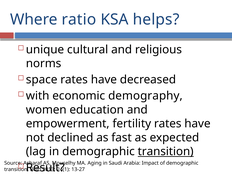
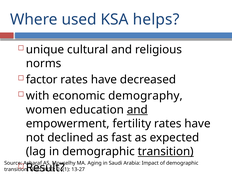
ratio: ratio -> used (79, 19)
space: space -> factor (42, 80)
and underline: none -> present (137, 110)
